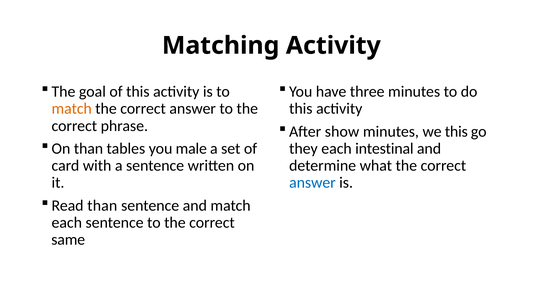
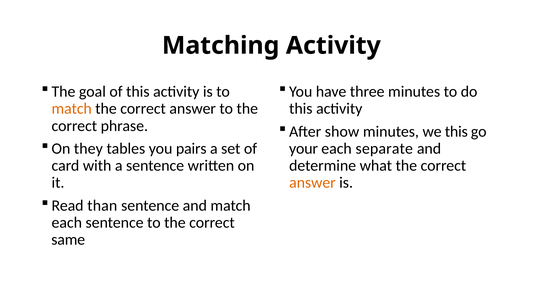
On than: than -> they (88, 149)
male: male -> pairs (191, 149)
they: they -> your (304, 149)
intestinal: intestinal -> separate (384, 149)
answer colour: blue -> orange (312, 183)
